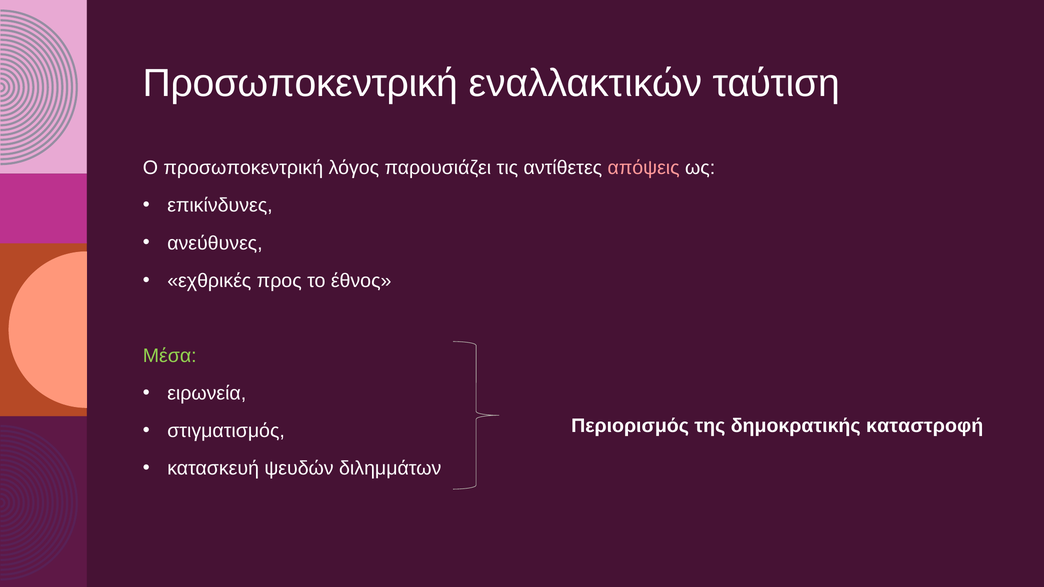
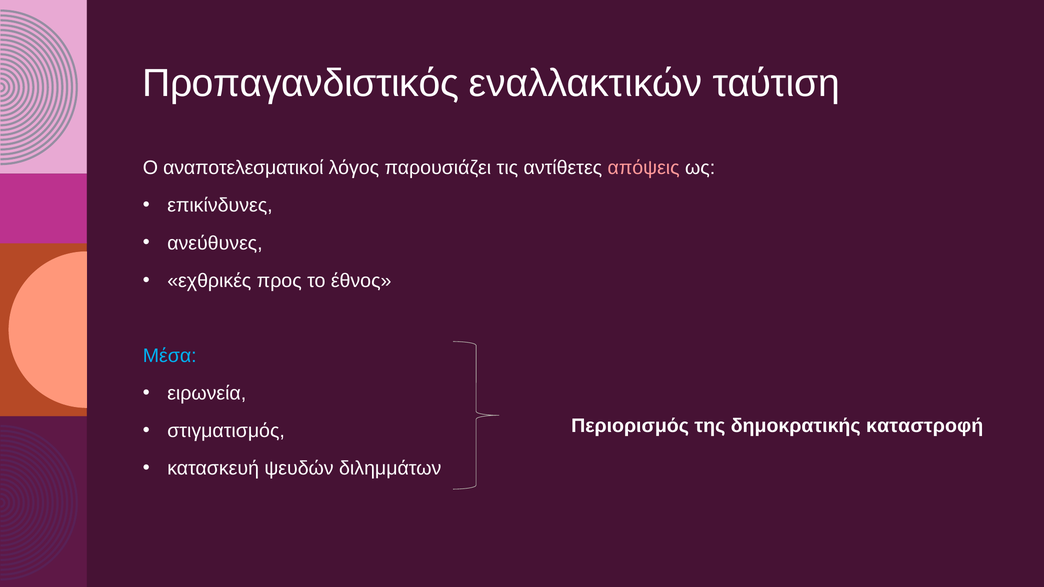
Προσωποκεντρική: Προσωποκεντρική -> Προπαγανδιστικός (301, 83)
Ο προσωποκεντρική: προσωποκεντρική -> αναποτελεσματικοί (243, 168)
Μέσα colour: light green -> light blue (170, 356)
